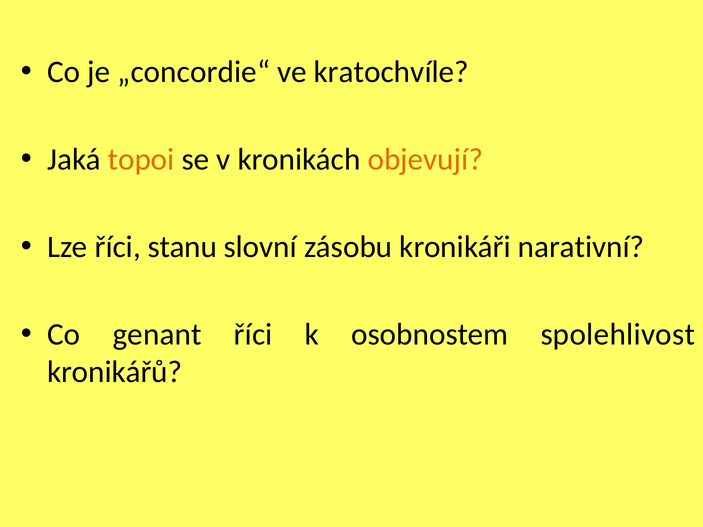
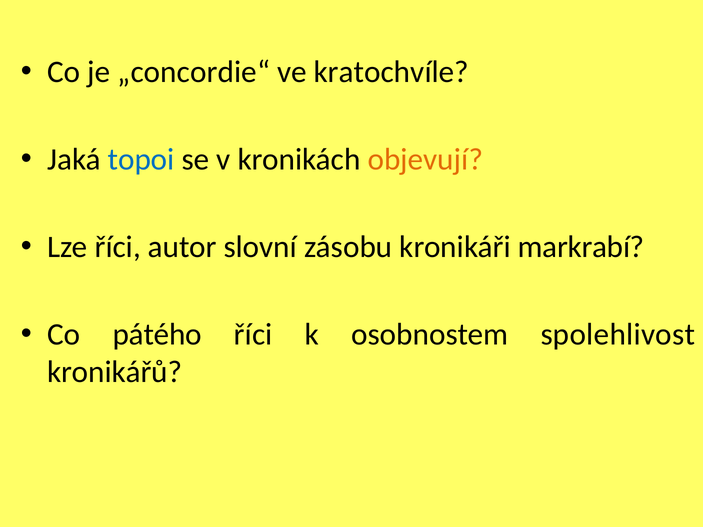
topoi colour: orange -> blue (141, 160)
stanu: stanu -> autor (182, 247)
narativní: narativní -> markrabí (581, 247)
genant: genant -> pátého (157, 335)
